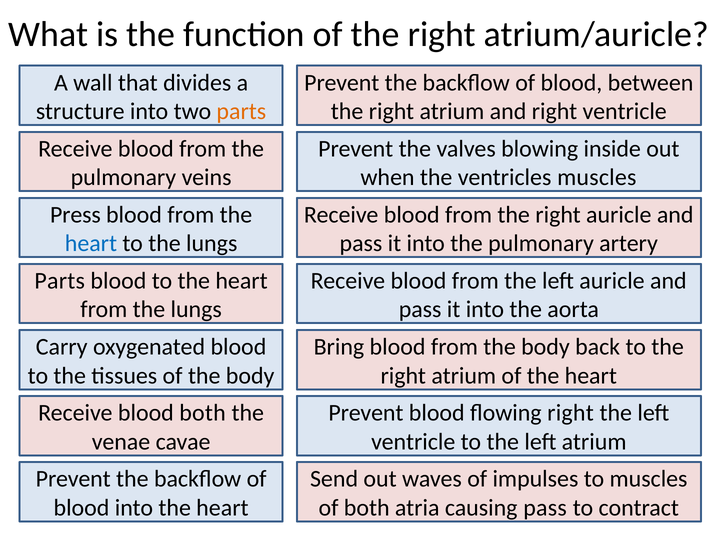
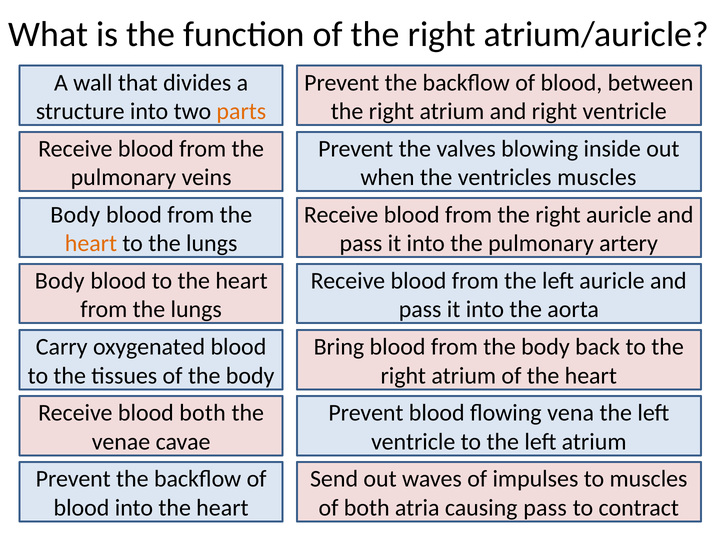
Press: Press -> Body (75, 215)
heart colour: blue -> orange (91, 243)
Parts: Parts -> Body (60, 281)
flowing right: right -> vena (571, 412)
